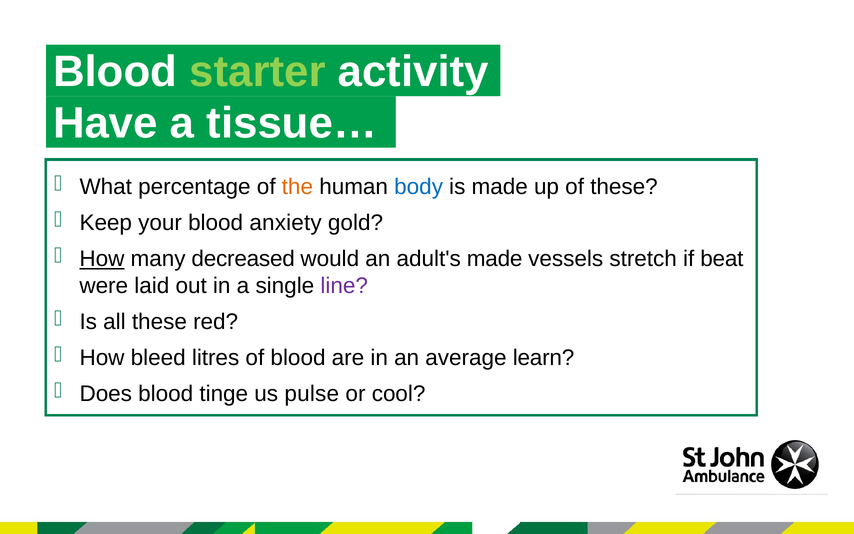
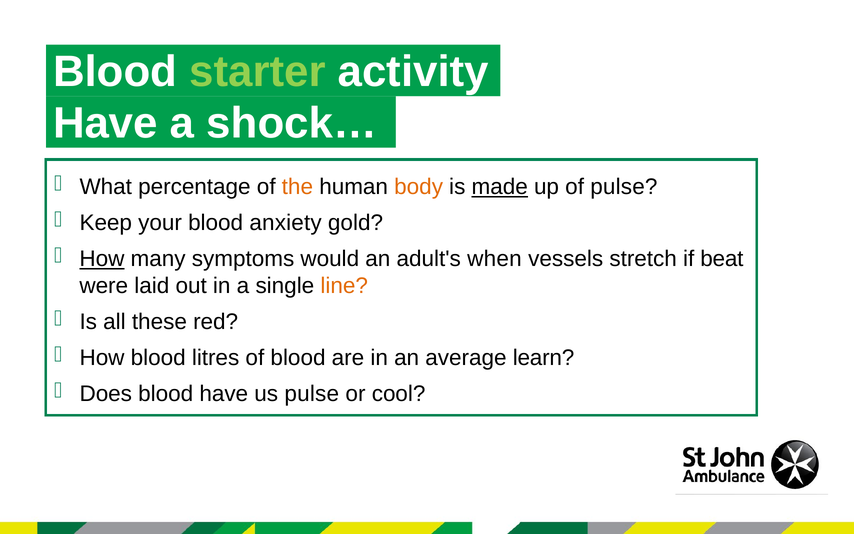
tissue…: tissue… -> shock… (292, 123)
body colour: blue -> orange (419, 187)
made underline: none -> present (500, 187)
of these: these -> pulse (624, 187)
decreased: decreased -> symptoms (243, 259)
adult's made: made -> when (494, 259)
line colour: purple -> orange (344, 286)
How bleed: bleed -> blood (158, 358)
blood tinge: tinge -> have (224, 394)
